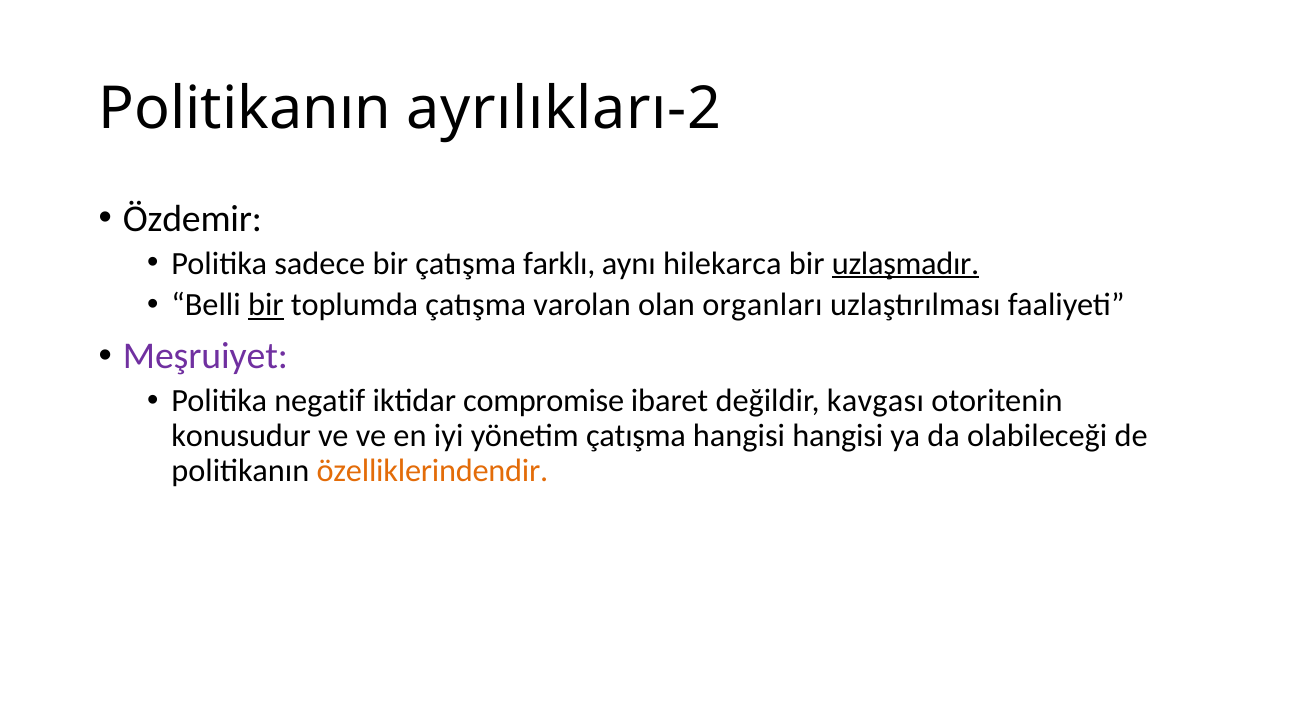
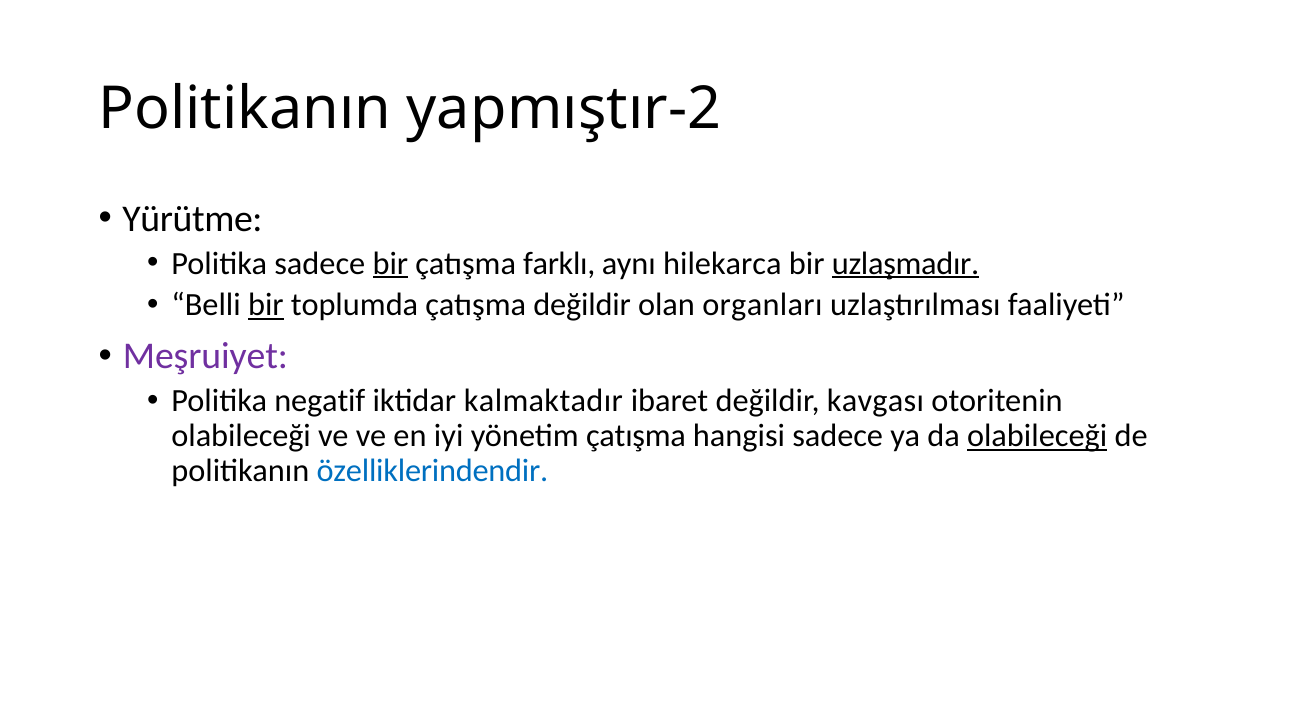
ayrılıkları-2: ayrılıkları-2 -> yapmıştır-2 (564, 109)
Özdemir: Özdemir -> Yürütme (192, 219)
bir underline: none -> present (390, 263)
çatışma varolan: varolan -> değildir (582, 305)
compromise: compromise -> kalmaktadır (543, 401)
konusudur: konusudur -> olabileceği (241, 436)
hangisi hangisi: hangisi -> sadece (838, 436)
olabileceği underline: none -> present (1037, 436)
özelliklerindendir colour: orange -> blue (432, 471)
